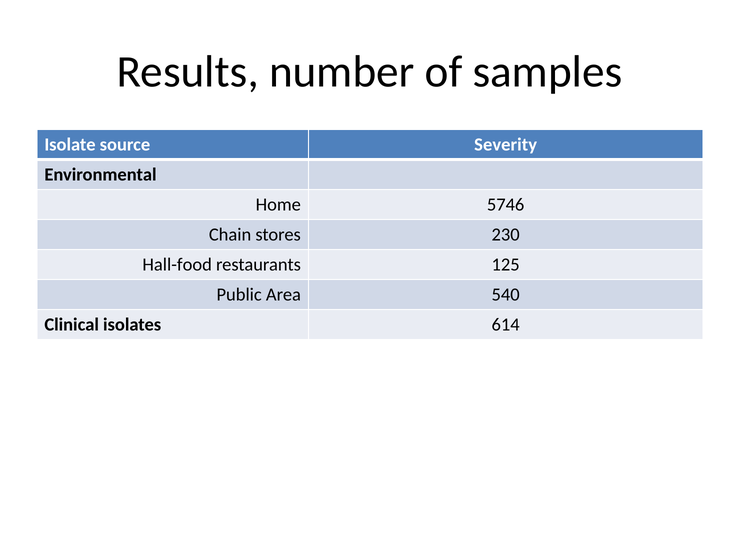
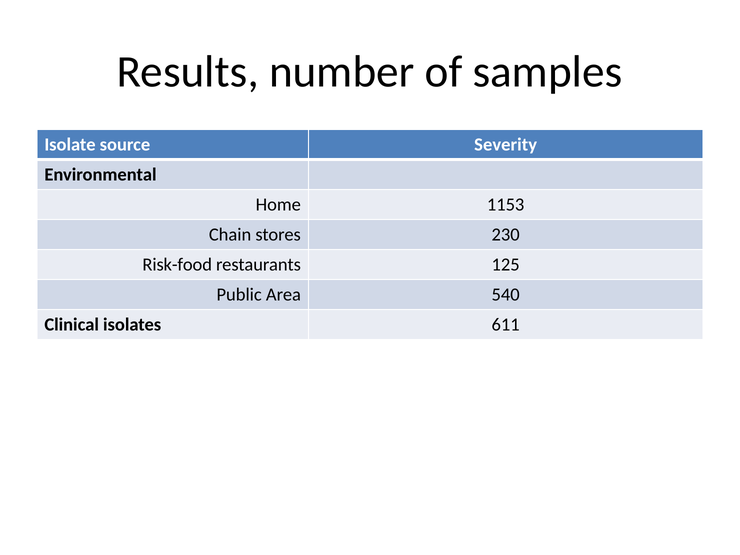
5746: 5746 -> 1153 (506, 205)
Hall-food: Hall-food -> Risk-food (177, 265)
614: 614 -> 611 (506, 325)
